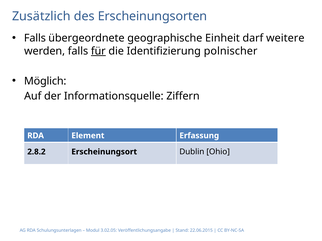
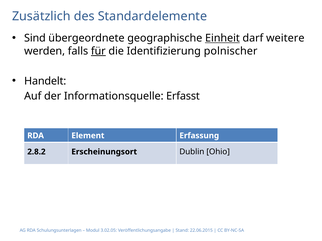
Erscheinungsorten: Erscheinungsorten -> Standardelemente (152, 16)
Falls: Falls -> Sind (35, 38)
Einheit underline: none -> present (222, 38)
Möglich: Möglich -> Handelt (45, 81)
Ziffern: Ziffern -> Erfasst (183, 96)
